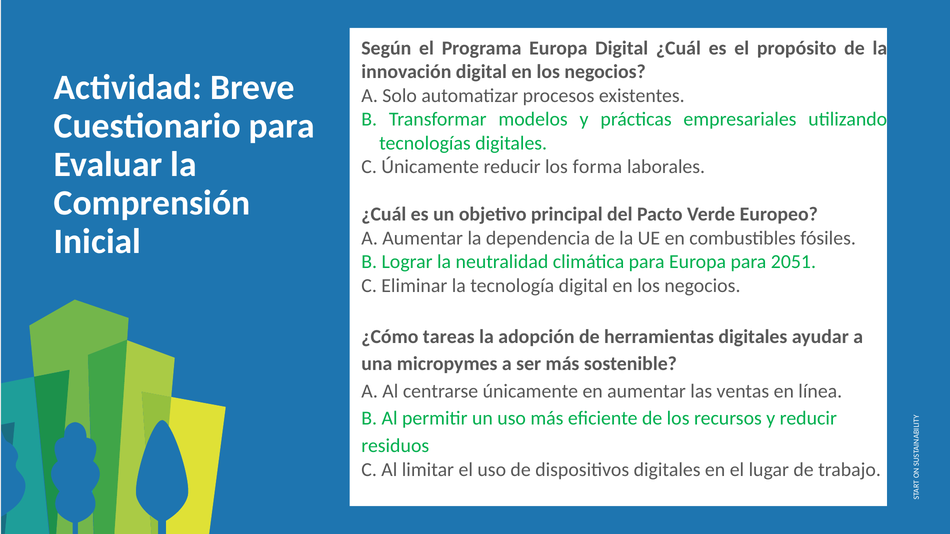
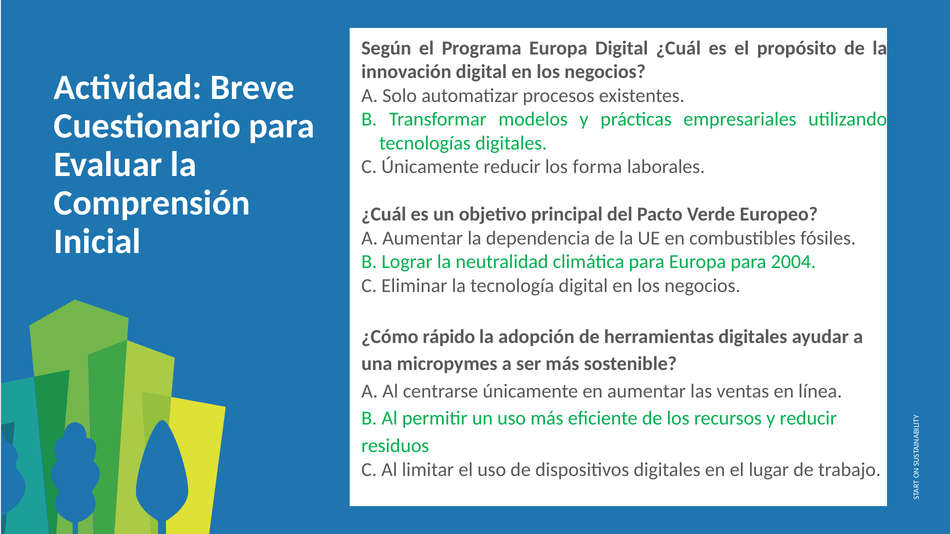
2051: 2051 -> 2004 (793, 262)
tareas: tareas -> rápido (449, 337)
